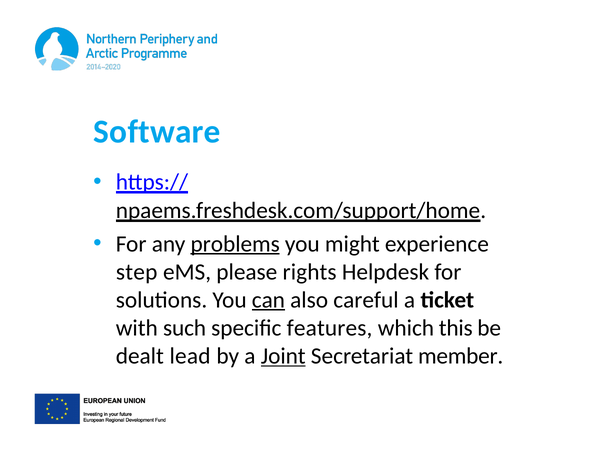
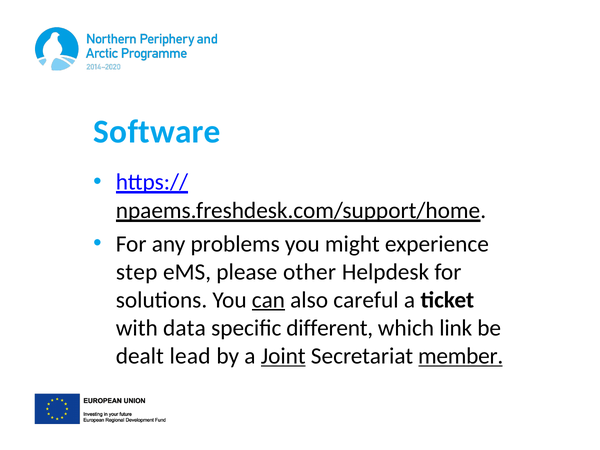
problems underline: present -> none (235, 244)
rights: rights -> other (310, 272)
such: such -> data (184, 328)
features: features -> different (330, 328)
this: this -> link (456, 328)
member underline: none -> present (461, 356)
